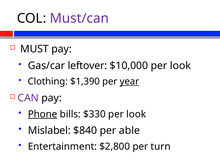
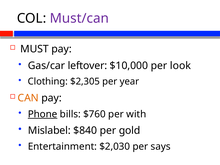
$1,390: $1,390 -> $2,305 (85, 81)
year underline: present -> none (129, 81)
CAN colour: purple -> orange (28, 98)
$330: $330 -> $760 (94, 114)
look: look -> with (136, 114)
able: able -> gold (130, 130)
$2,800: $2,800 -> $2,030 (115, 147)
turn: turn -> says (161, 147)
